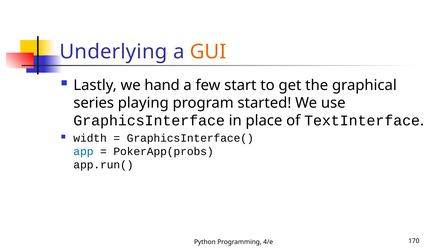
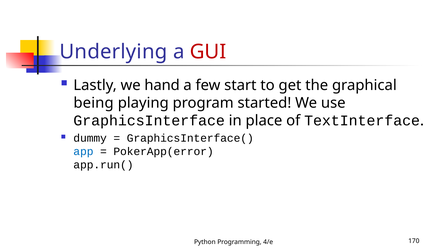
GUI colour: orange -> red (208, 52)
series: series -> being (94, 103)
width: width -> dummy (90, 138)
PokerApp(probs: PokerApp(probs -> PokerApp(error (164, 152)
